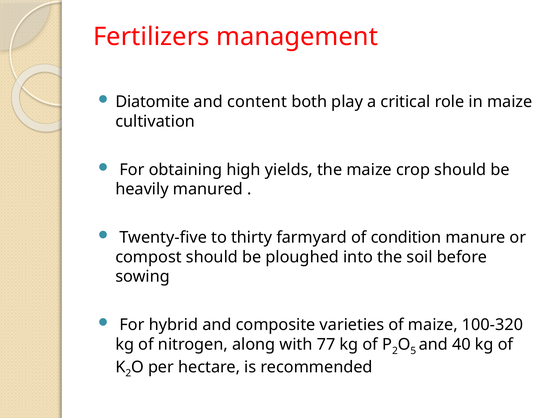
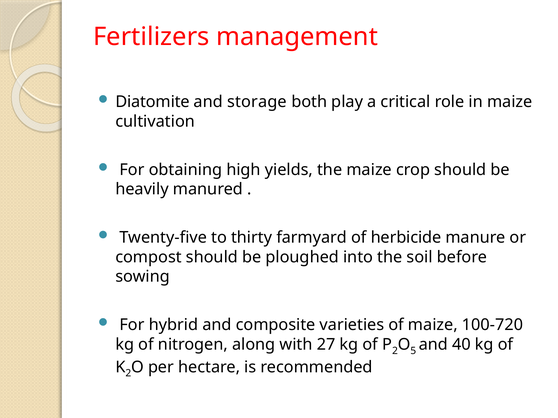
content: content -> storage (257, 102)
condition: condition -> herbicide (406, 238)
100-320: 100-320 -> 100-720 (493, 325)
77: 77 -> 27 (326, 345)
